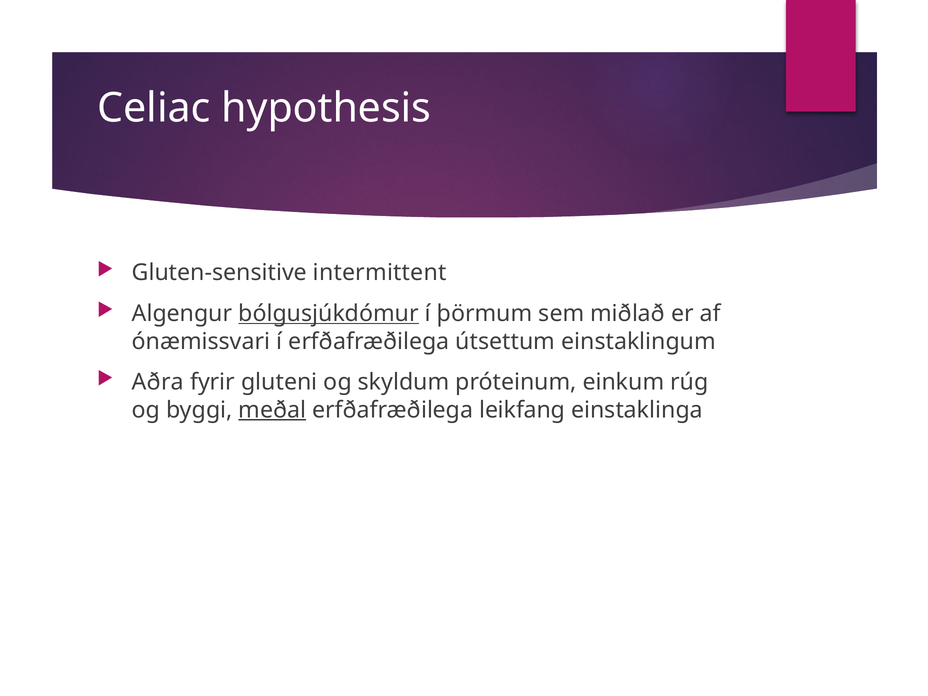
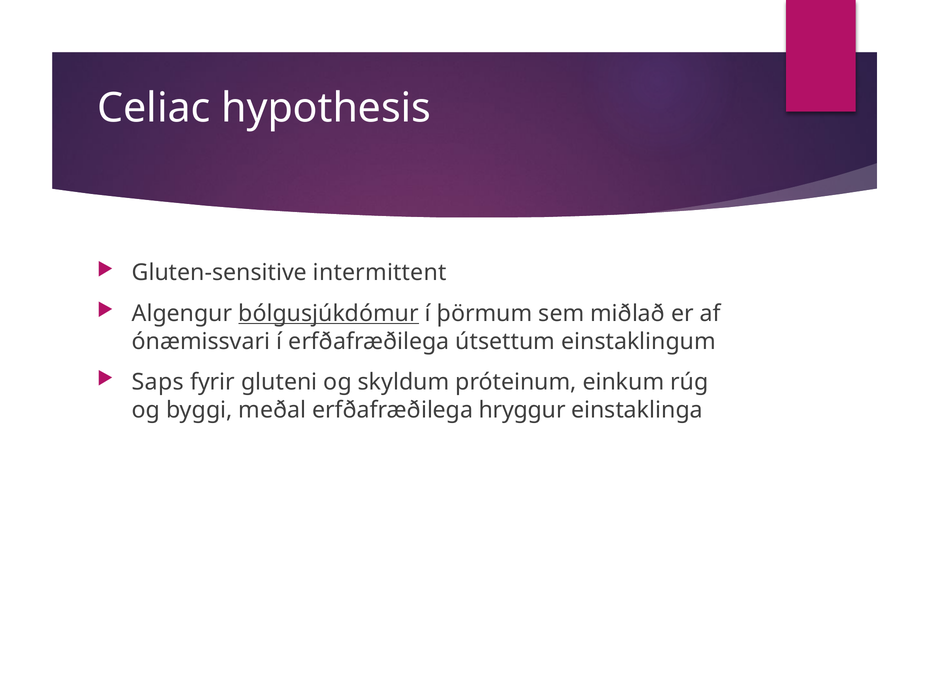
Aðra: Aðra -> Saps (158, 382)
meðal underline: present -> none (272, 410)
leikfang: leikfang -> hryggur (522, 410)
